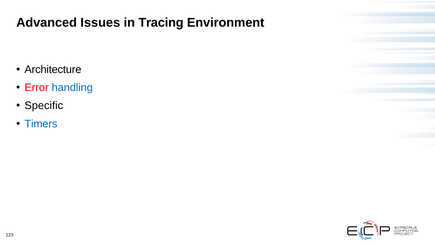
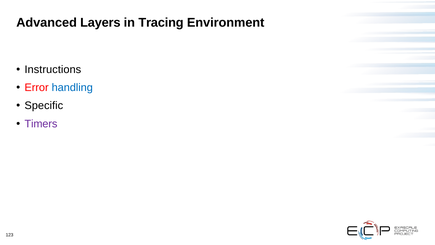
Issues: Issues -> Layers (100, 22)
Architecture: Architecture -> Instructions (53, 69)
Timers colour: blue -> purple (41, 124)
